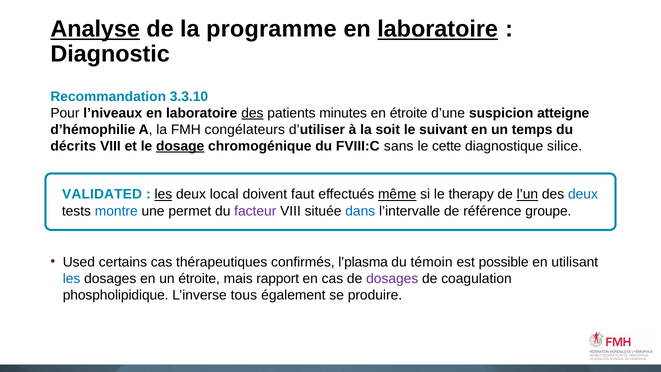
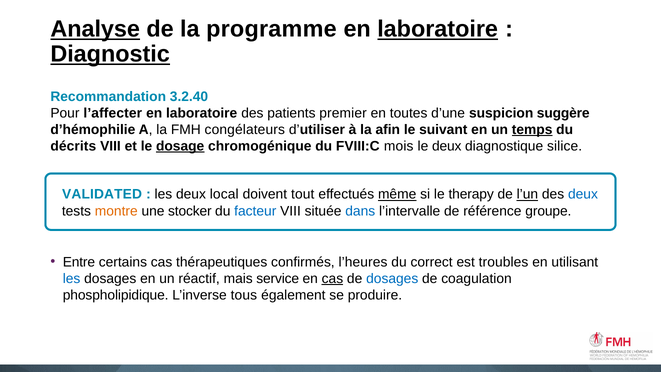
Diagnostic underline: none -> present (110, 54)
3.3.10: 3.3.10 -> 3.2.40 (189, 96)
l’niveaux: l’niveaux -> l’affecter (113, 113)
des underline: present -> none (252, 113)
minutes: minutes -> premier (343, 113)
en étroite: étroite -> toutes (409, 113)
atteigne: atteigne -> suggère (563, 113)
soit: soit -> afin (388, 130)
temps underline: none -> present (532, 130)
sans: sans -> mois (399, 146)
le cette: cette -> deux (447, 146)
les underline: present -> none (163, 194)
faut: faut -> tout (303, 194)
montre colour: blue -> orange (116, 211)
permet: permet -> stocker (190, 211)
facteur colour: purple -> blue (255, 211)
Used: Used -> Entre (79, 262)
l’plasma: l’plasma -> l’heures (363, 262)
témoin: témoin -> correct (432, 262)
possible: possible -> troubles (504, 262)
un étroite: étroite -> réactif (199, 278)
rapport: rapport -> service (278, 278)
cas underline: none -> present (332, 278)
dosages colour: purple -> blue (392, 278)
